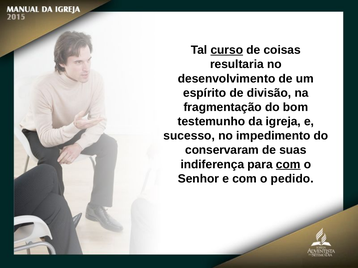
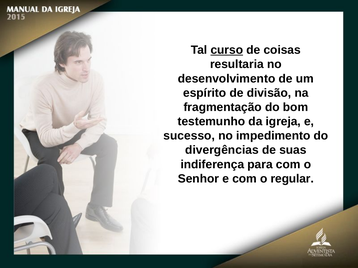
conservaram: conservaram -> divergências (222, 150)
com underline: present -> none (288, 165)
pedido: pedido -> regular (292, 179)
